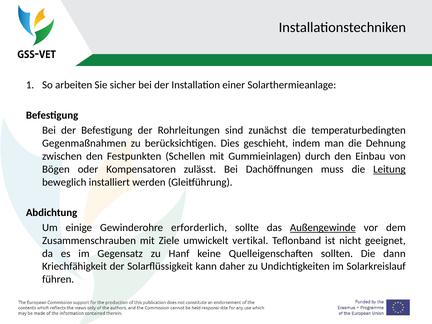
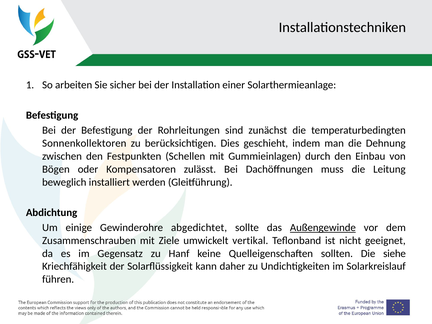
Gegenmaßnahmen: Gegenmaßnahmen -> Sonnenkollektoren (84, 143)
Leitung underline: present -> none (389, 169)
erforderlich: erforderlich -> abgedichtet (199, 228)
dann: dann -> siehe (395, 253)
